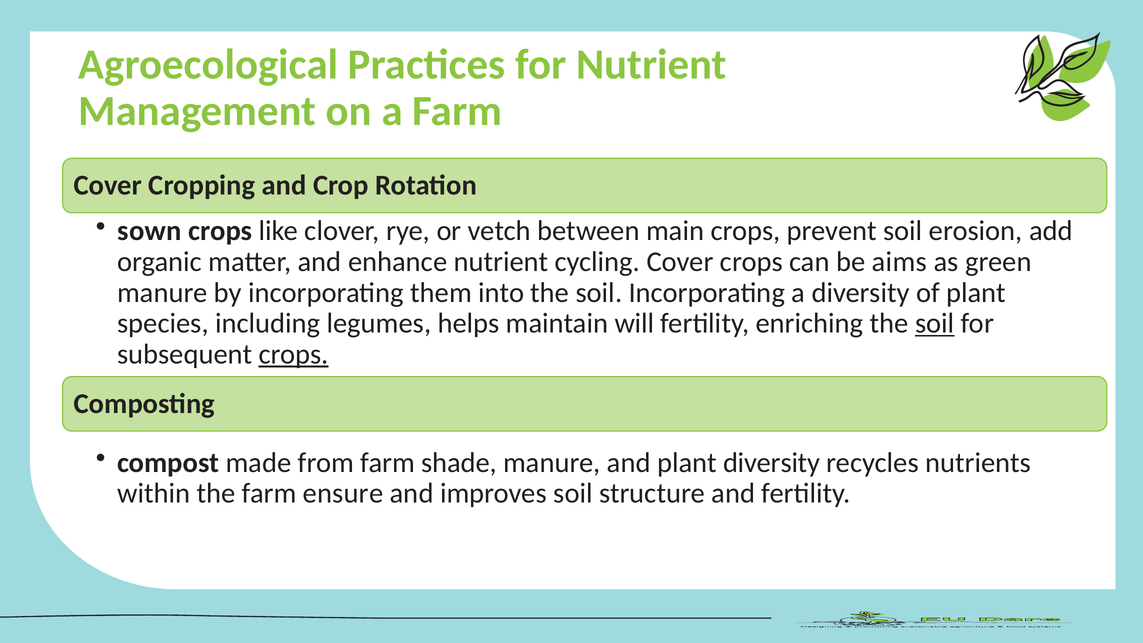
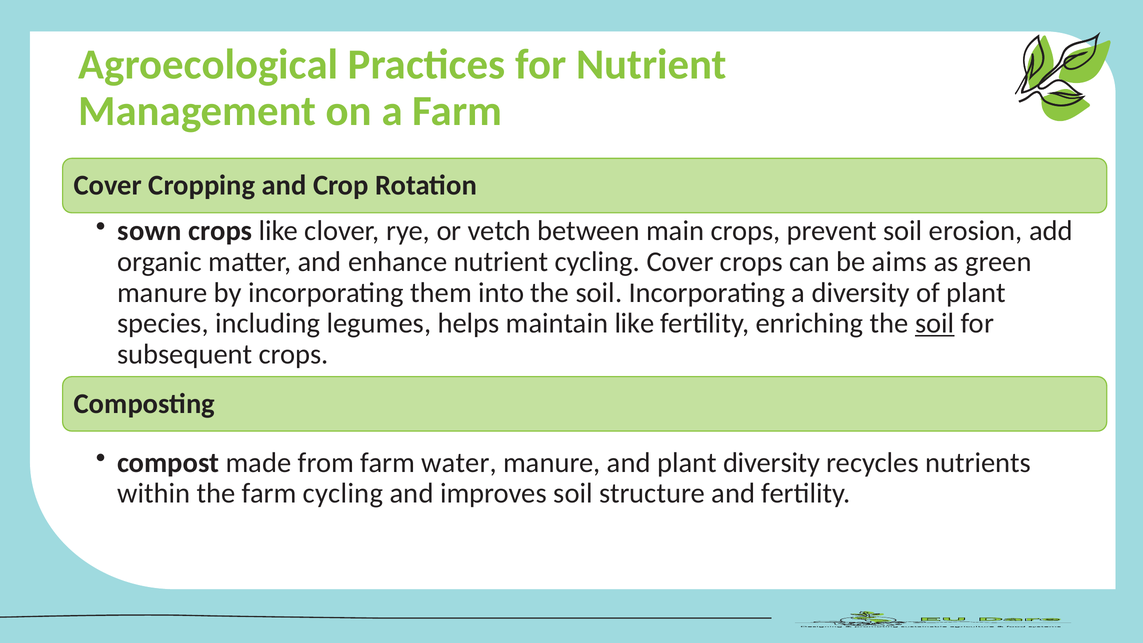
maintain will: will -> like (634, 323)
crops underline: present -> none (294, 354)
shade: shade -> water (459, 463)
farm ensure: ensure -> cycling (343, 493)
